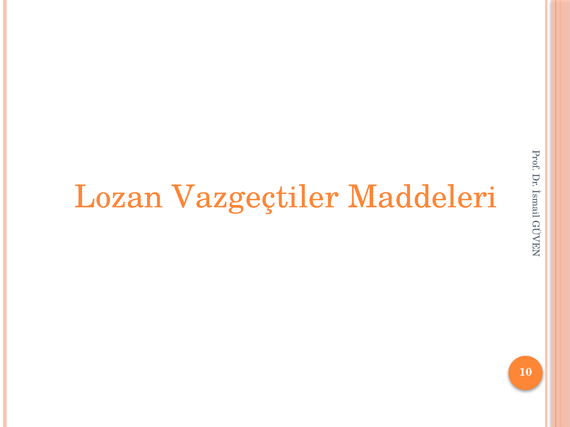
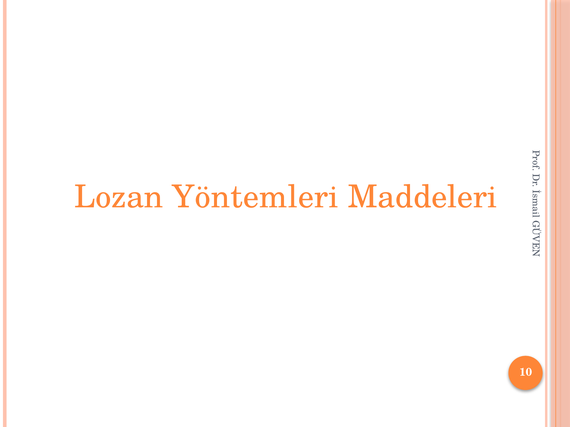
Vazgeçtiler: Vazgeçtiler -> Yöntemleri (255, 197)
